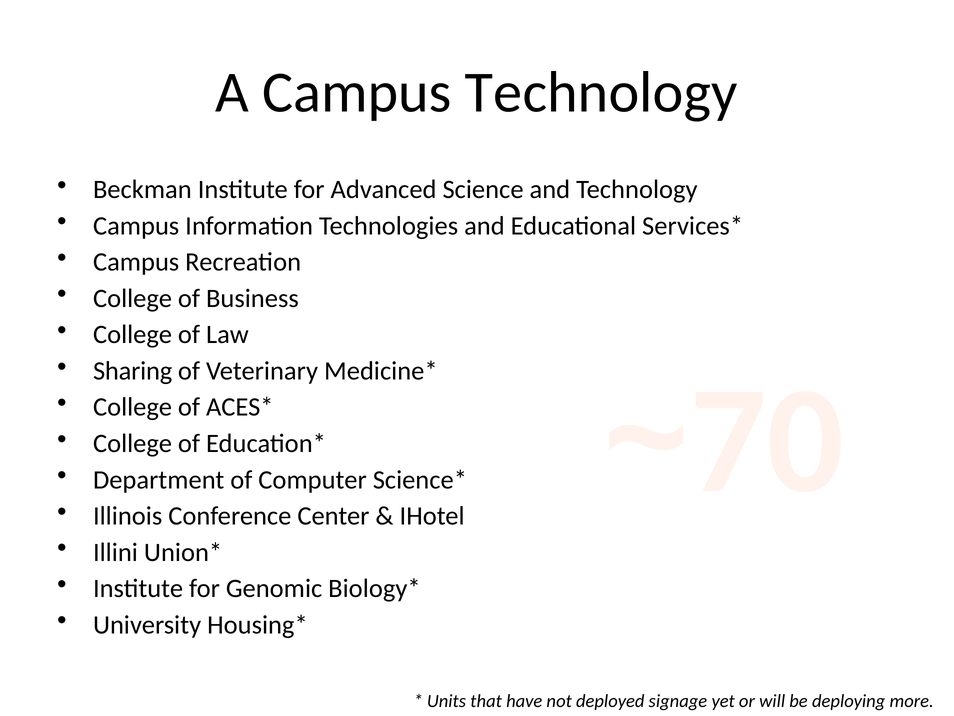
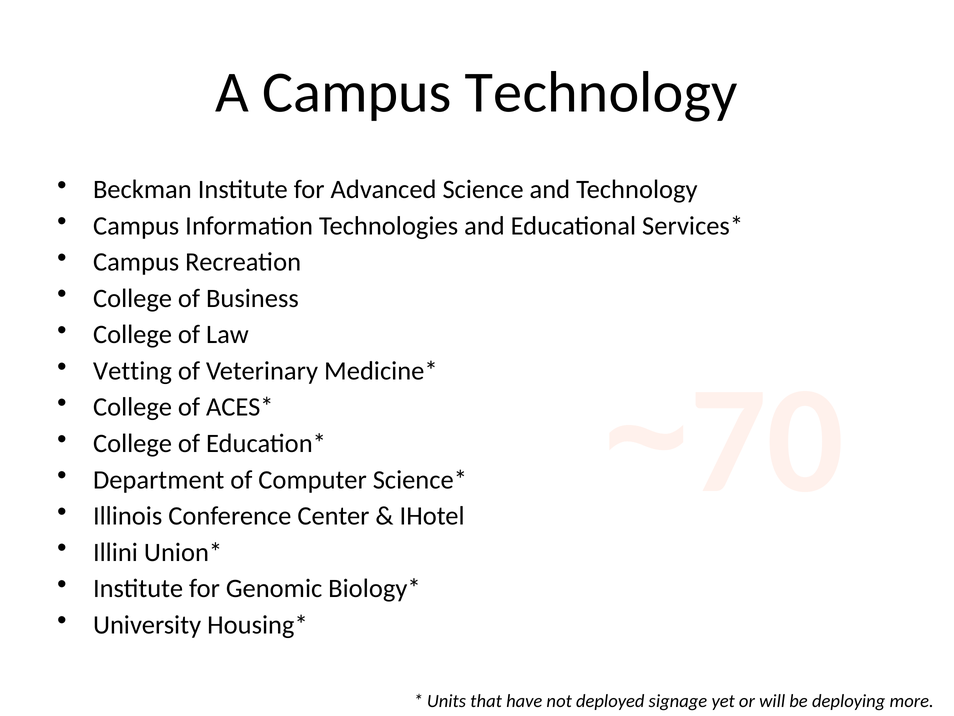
Sharing: Sharing -> Vetting (132, 371)
